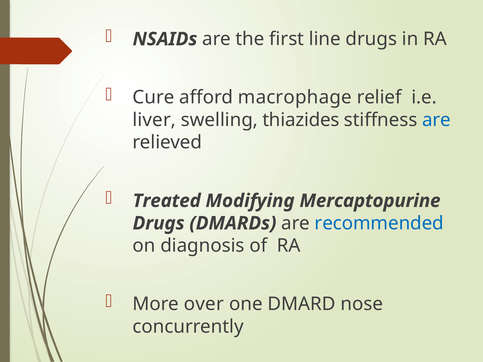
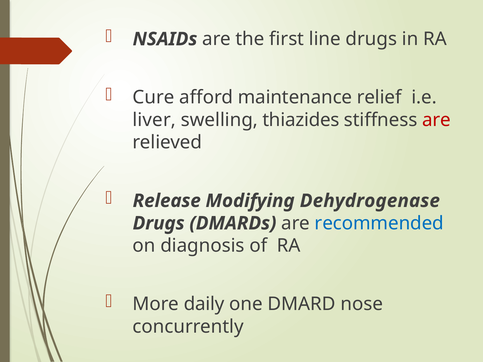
macrophage: macrophage -> maintenance (295, 98)
are colour: blue -> red (437, 120)
Treated: Treated -> Release (167, 201)
Mercaptopurine: Mercaptopurine -> Dehydrogenase (370, 201)
over: over -> daily (204, 304)
